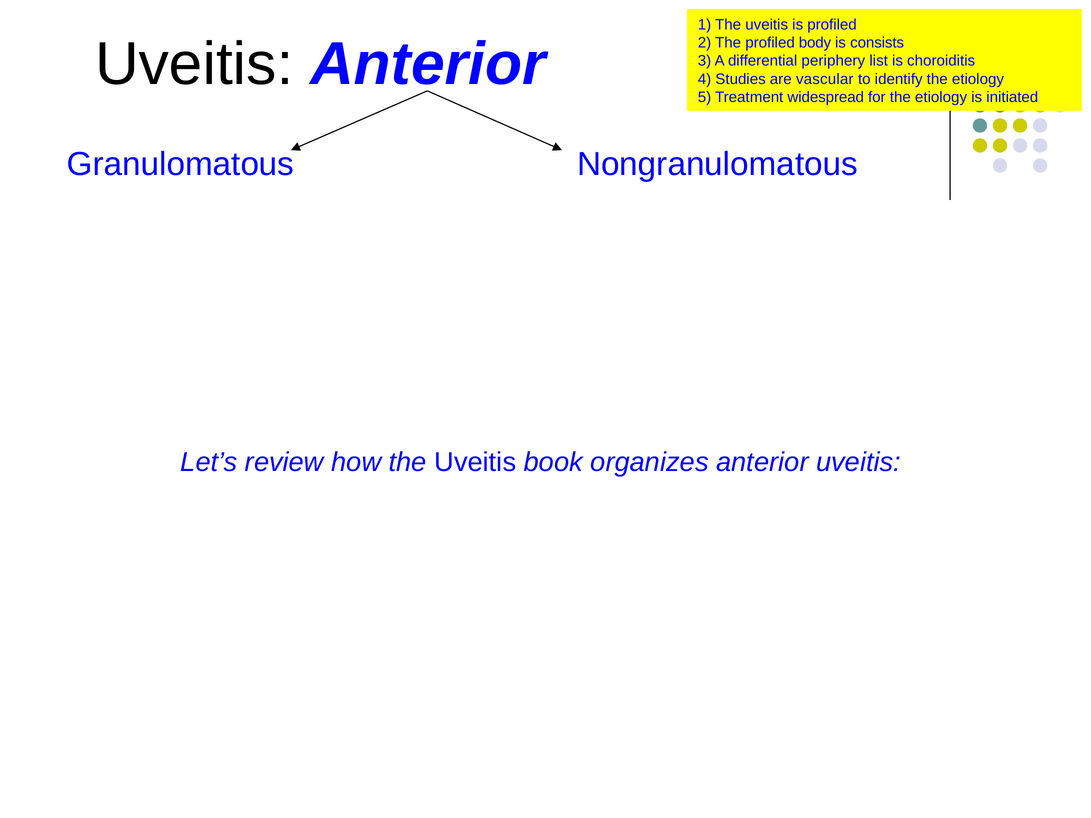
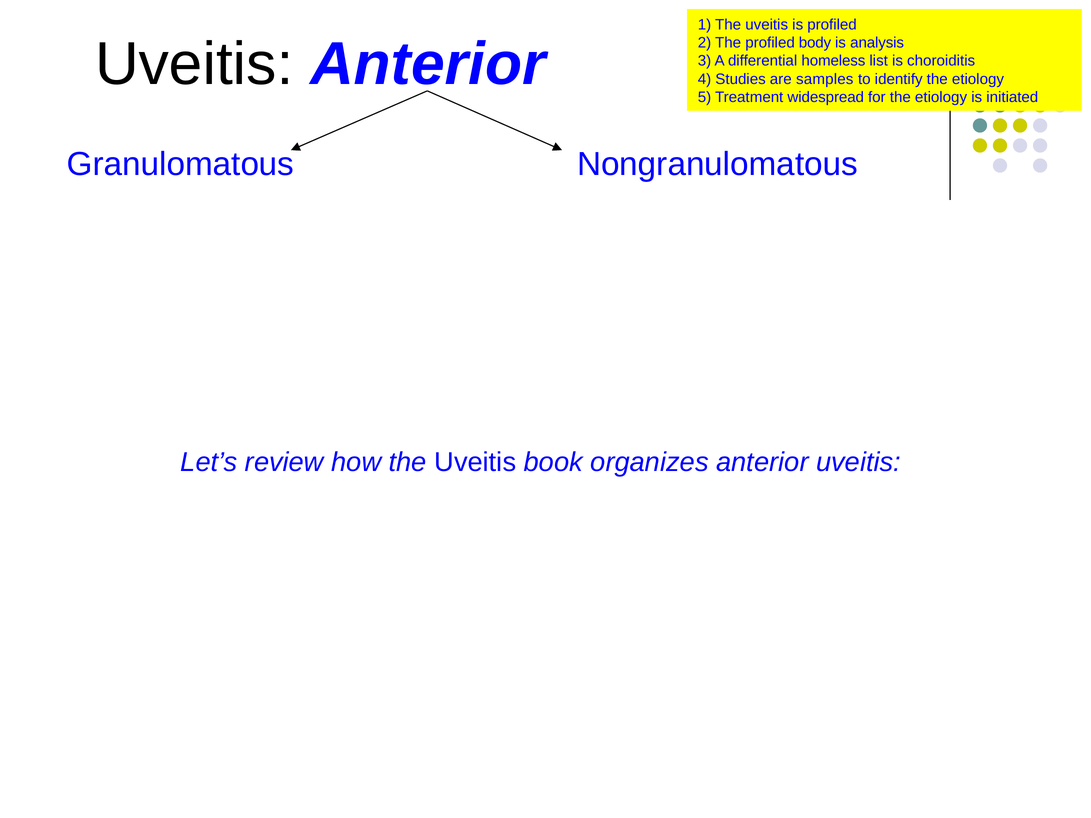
consists: consists -> analysis (877, 43)
periphery: periphery -> homeless (833, 61)
vascular: vascular -> samples (825, 79)
